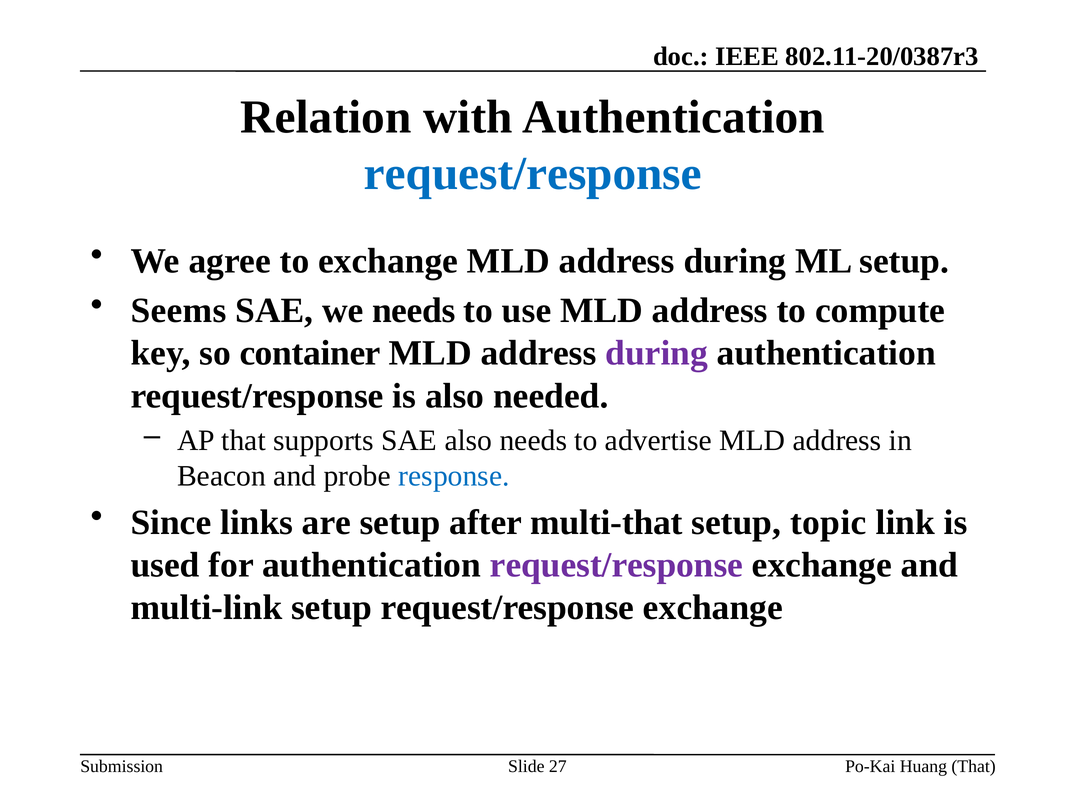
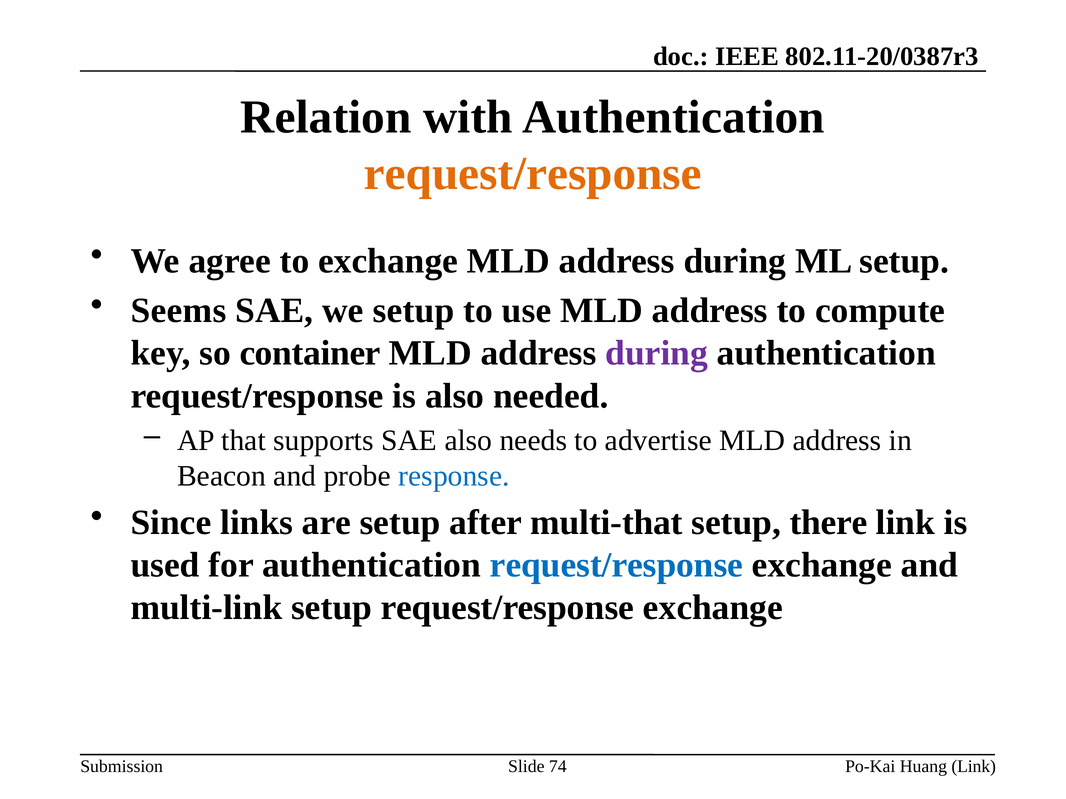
request/response colour: blue -> orange (533, 174)
we needs: needs -> setup (413, 311)
topic: topic -> there (829, 523)
request/response colour: purple -> blue (617, 565)
27: 27 -> 74 (558, 767)
Huang That: That -> Link (974, 767)
